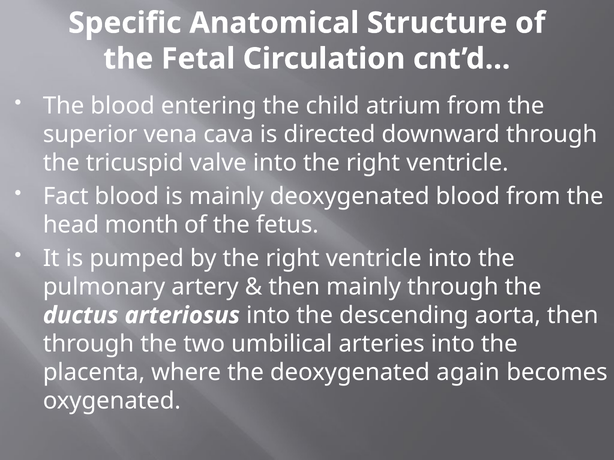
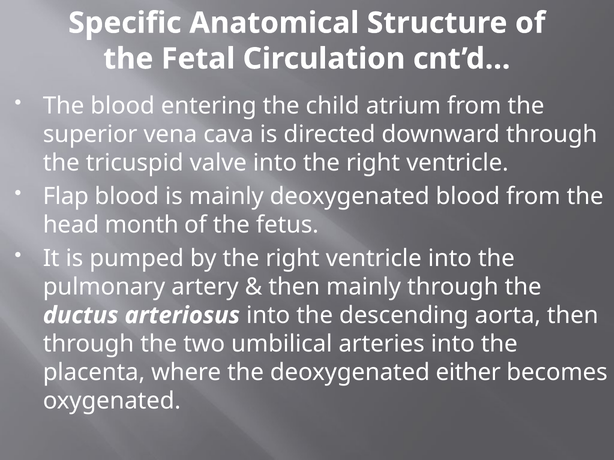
Fact: Fact -> Flap (66, 197)
again: again -> either (468, 373)
